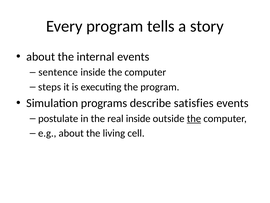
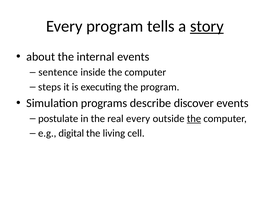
story underline: none -> present (207, 26)
satisfies: satisfies -> discover (194, 103)
real inside: inside -> every (138, 118)
e.g about: about -> digital (71, 133)
